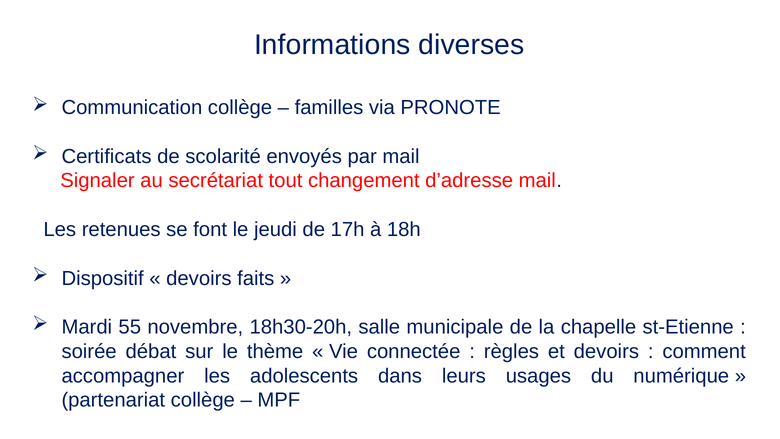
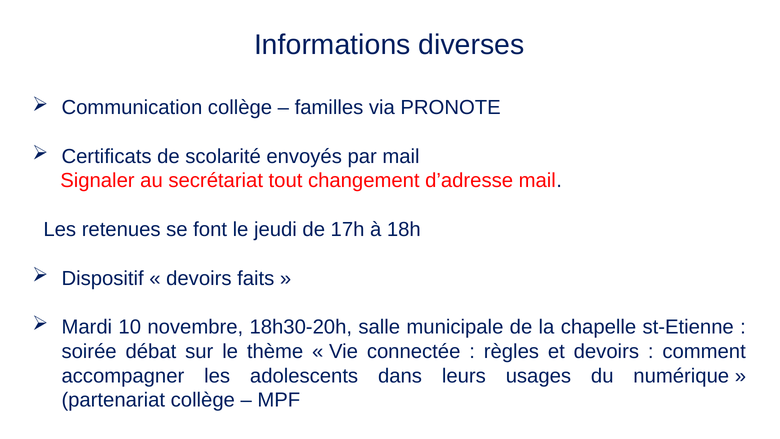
55: 55 -> 10 (130, 327)
